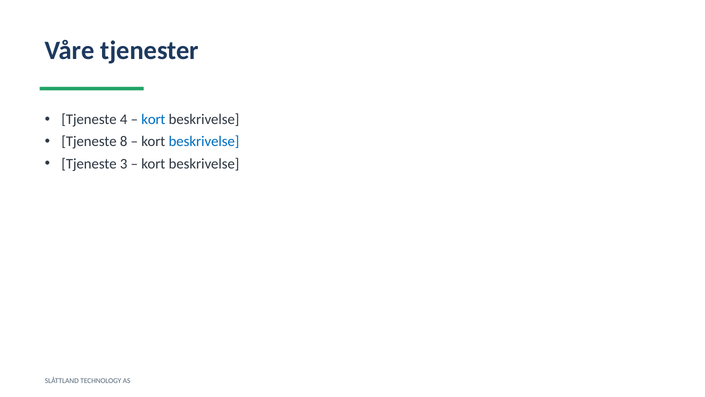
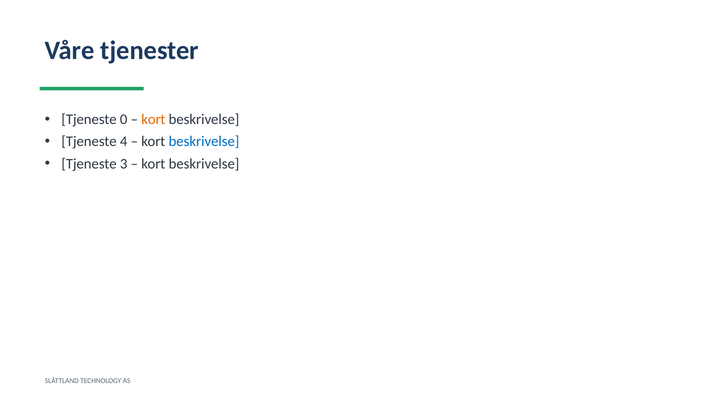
4: 4 -> 0 (124, 119)
kort colour: blue -> orange (153, 119)
8: 8 -> 4 (124, 141)
